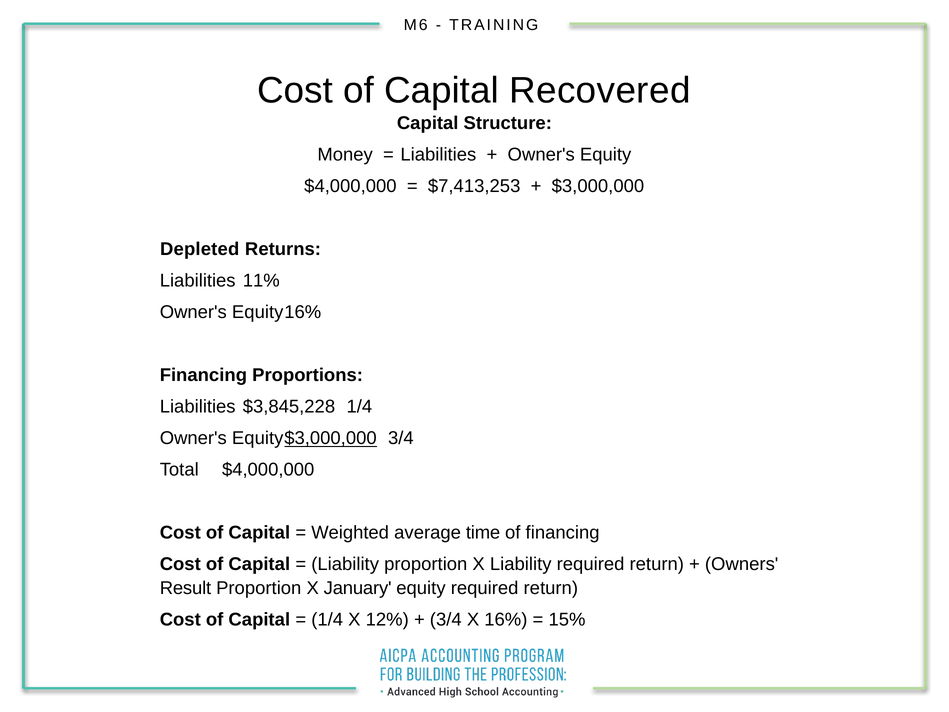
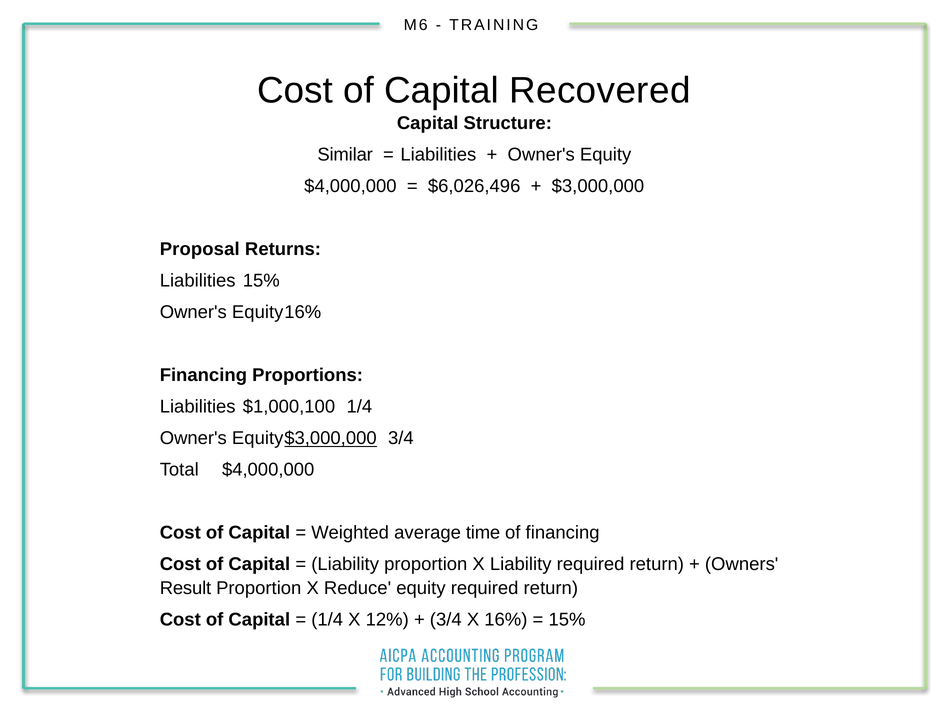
Money: Money -> Similar (345, 155)
$7,413,253: $7,413,253 -> $6,026,496 (474, 186)
Depleted: Depleted -> Proposal (200, 249)
Liabilities 11%: 11% -> 15% (261, 281)
$3,845,228: $3,845,228 -> $1,000,100 (289, 407)
January: January -> Reduce (358, 588)
